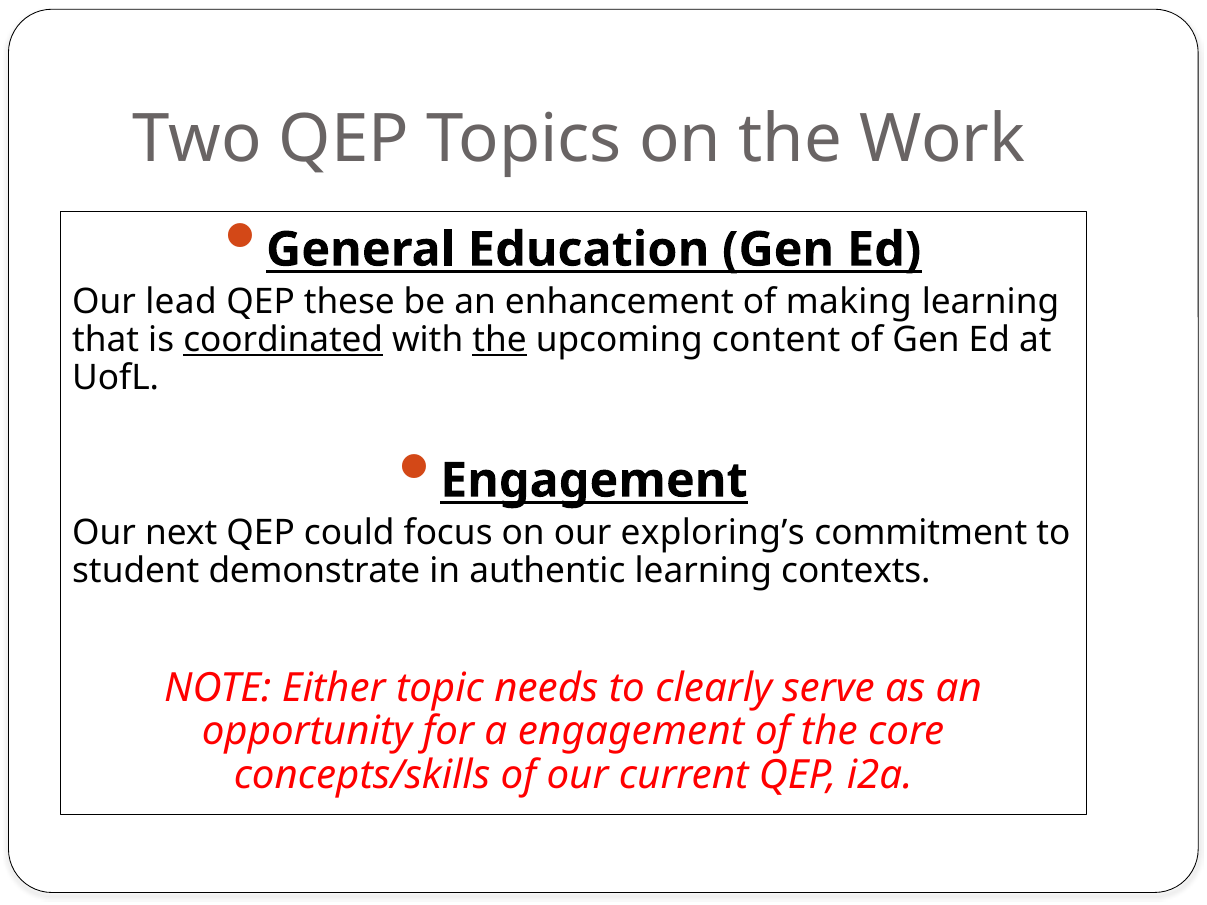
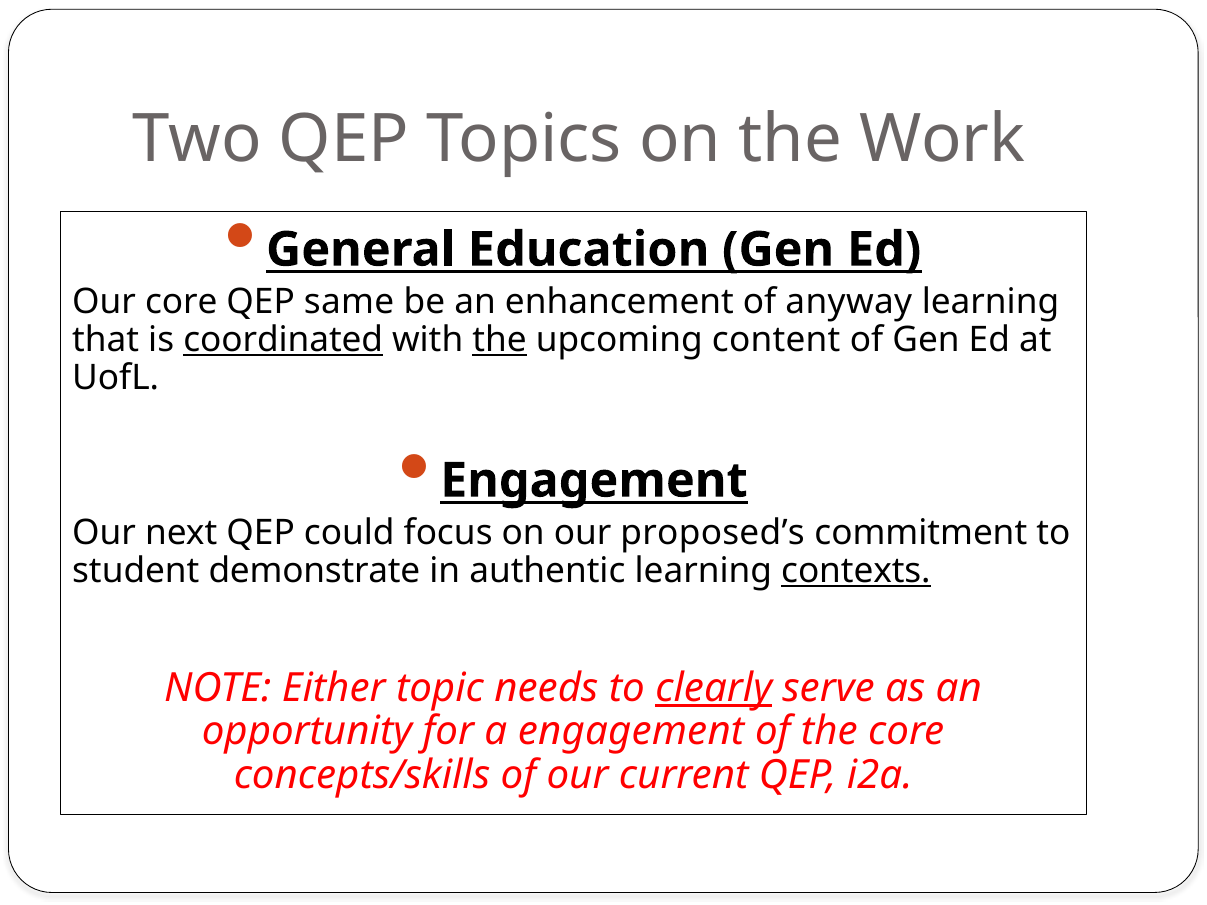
Our lead: lead -> core (181, 302)
these: these -> same (349, 302)
making: making -> anyway (849, 302)
exploring’s: exploring’s -> proposed’s (713, 533)
contexts underline: none -> present (856, 571)
clearly underline: none -> present (714, 688)
